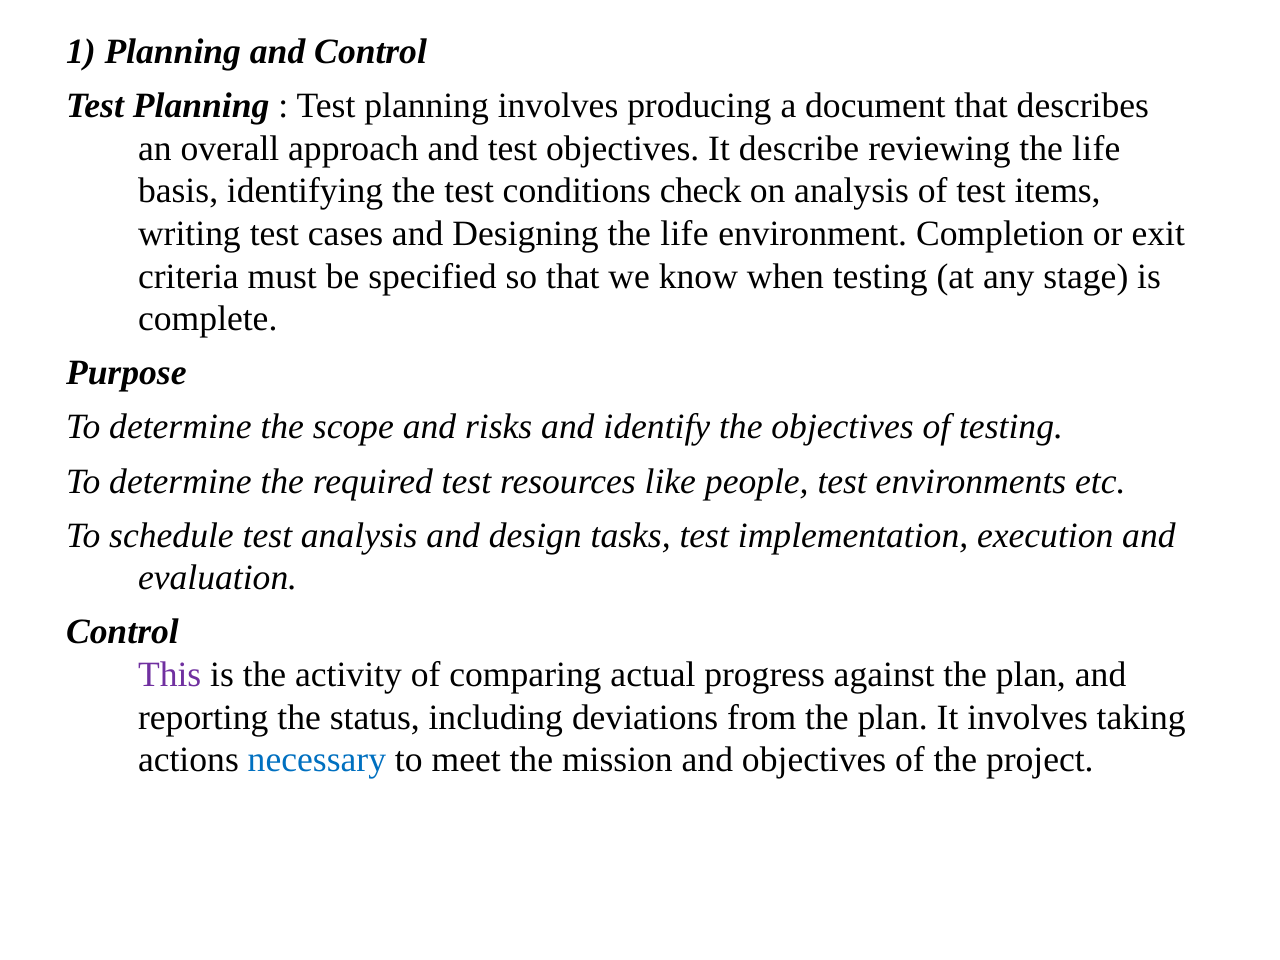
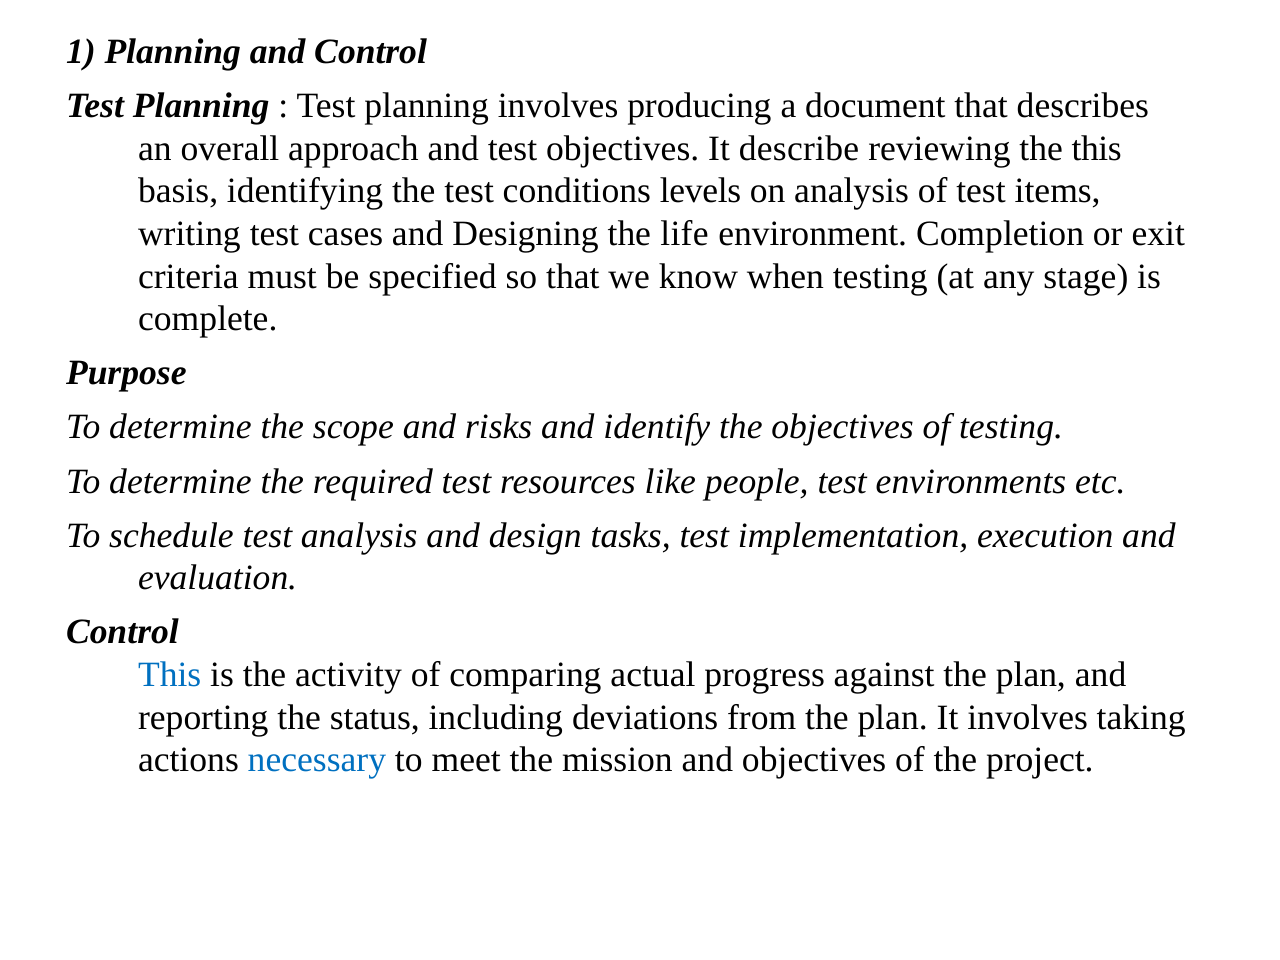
reviewing the life: life -> this (1097, 148)
check: check -> levels (701, 191)
This colour: purple -> blue (170, 675)
